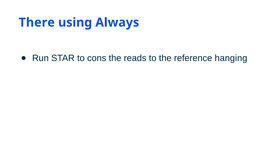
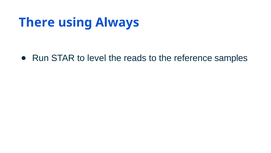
cons: cons -> level (97, 58)
hanging: hanging -> samples (231, 58)
